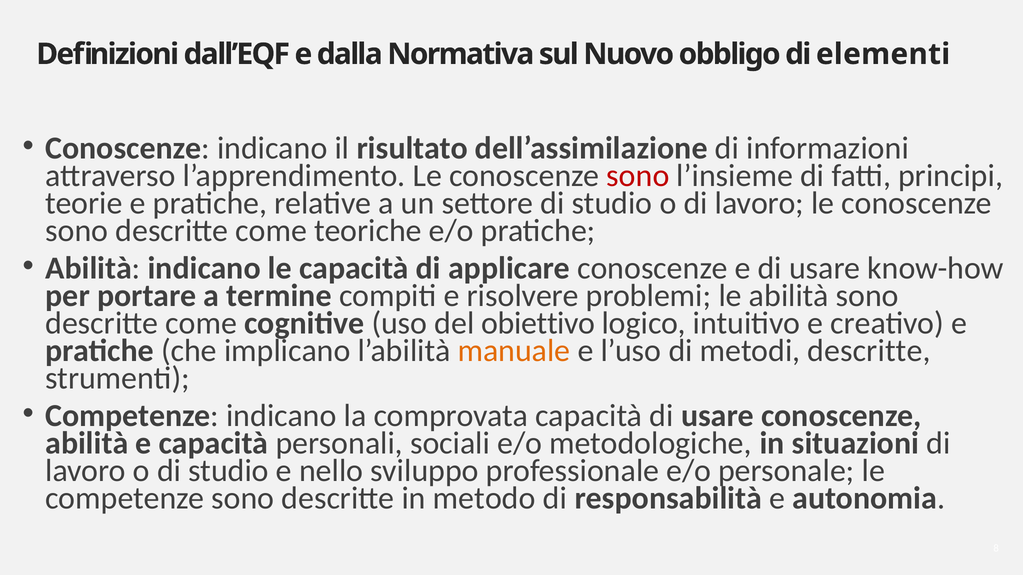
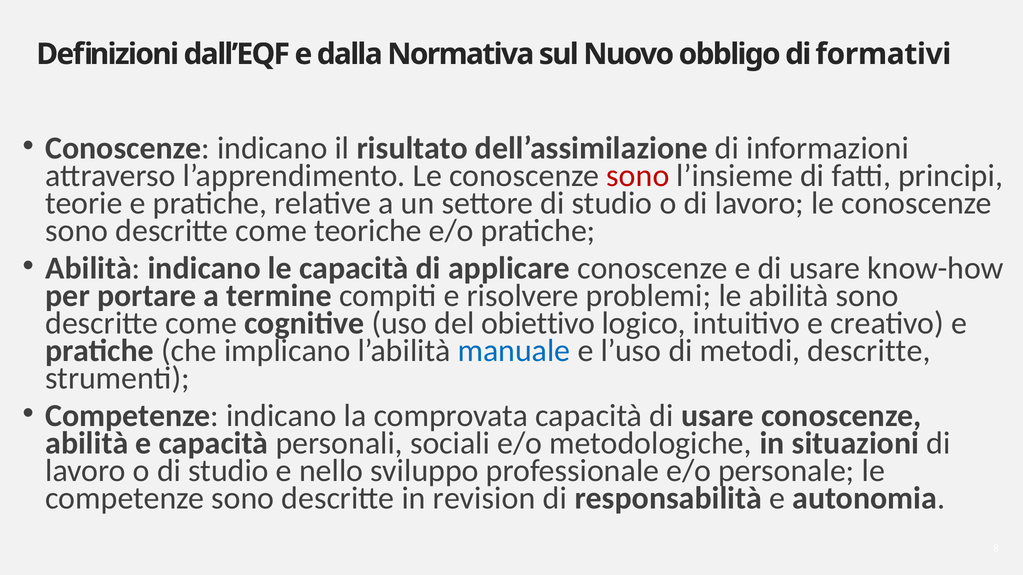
elementi: elementi -> formativi (883, 54)
manuale colour: orange -> blue (514, 351)
metodo: metodo -> revision (484, 499)
